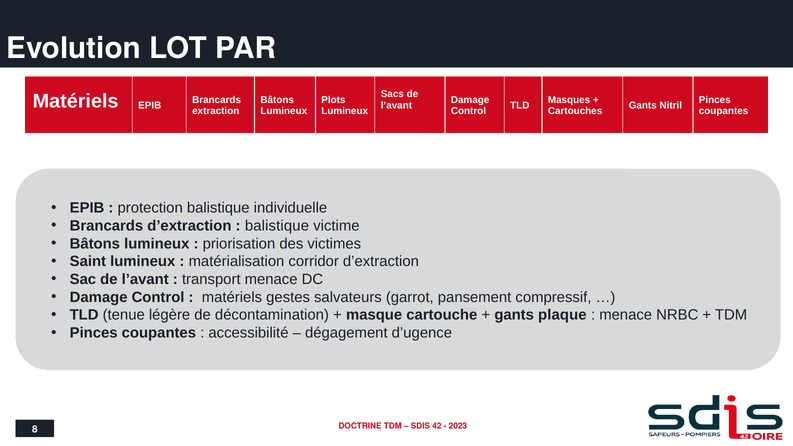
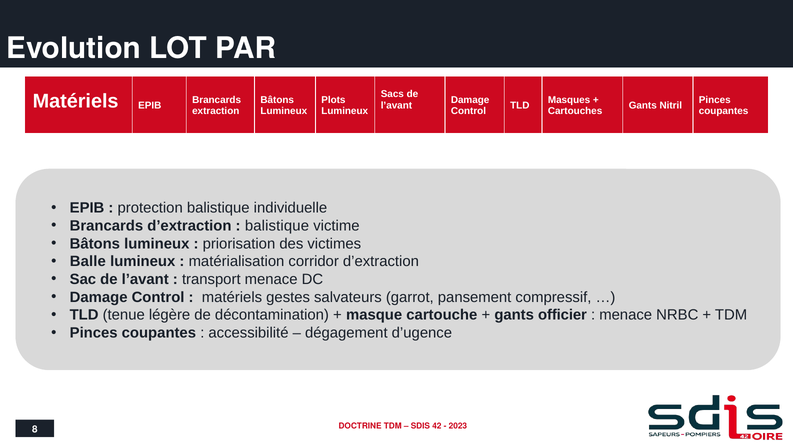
Saint: Saint -> Balle (88, 262)
plaque: plaque -> officier (562, 315)
